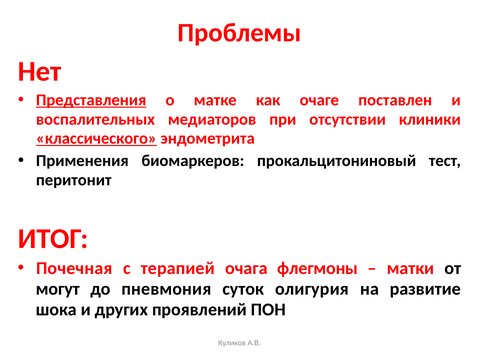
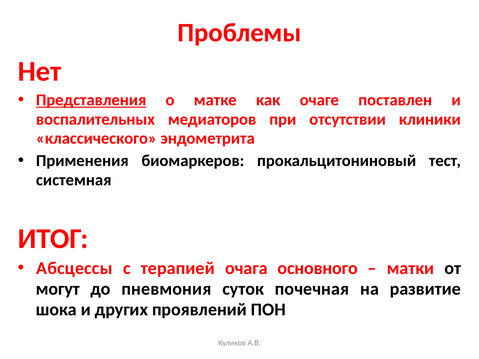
классического underline: present -> none (96, 139)
перитонит: перитонит -> системная (74, 180)
Почечная: Почечная -> Абсцессы (74, 268)
флегмоны: флегмоны -> основного (318, 268)
олигурия: олигурия -> почечная (312, 289)
